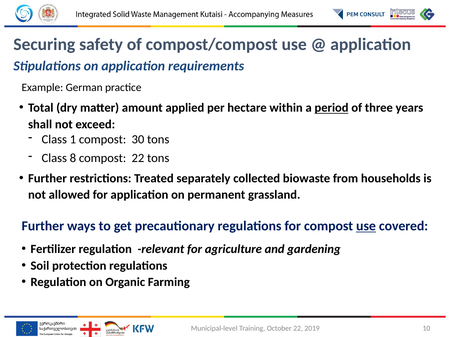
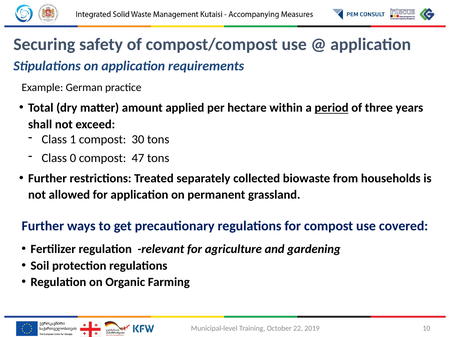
8: 8 -> 0 (73, 158)
compost 22: 22 -> 47 (138, 158)
use underline: present -> none (366, 226)
